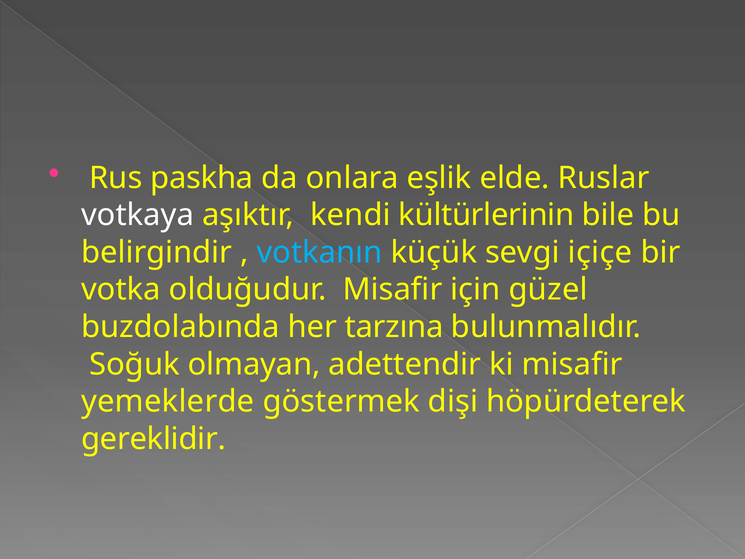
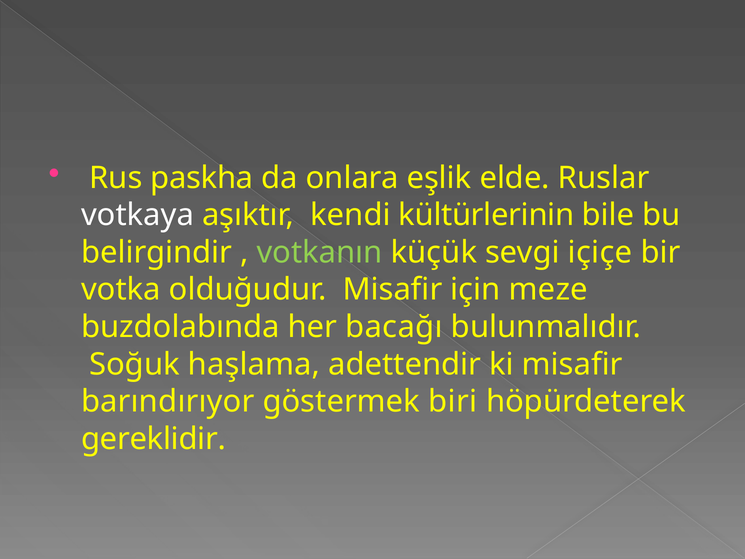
votkanın colour: light blue -> light green (320, 252)
güzel: güzel -> meze (548, 290)
tarzına: tarzına -> bacağı (394, 327)
olmayan: olmayan -> haşlama (254, 364)
yemeklerde: yemeklerde -> barındırıyor (168, 401)
dişi: dişi -> biri (453, 401)
